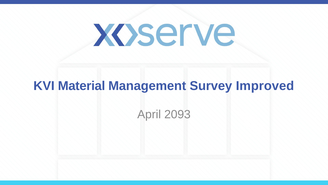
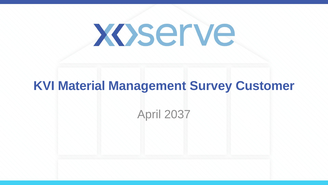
Improved: Improved -> Customer (265, 86)
2093: 2093 -> 2037 (177, 114)
